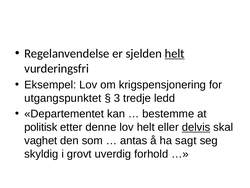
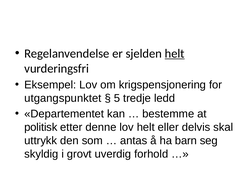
3: 3 -> 5 (117, 98)
delvis underline: present -> none (196, 127)
vaghet: vaghet -> uttrykk (41, 140)
sagt: sagt -> barn (186, 140)
